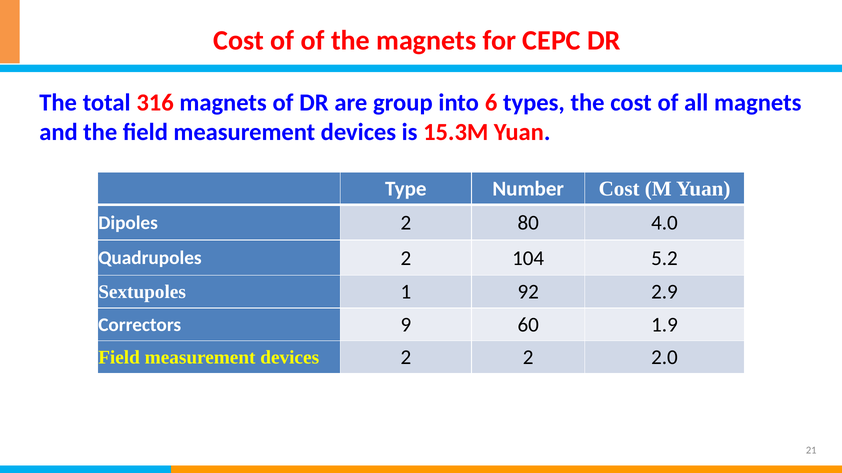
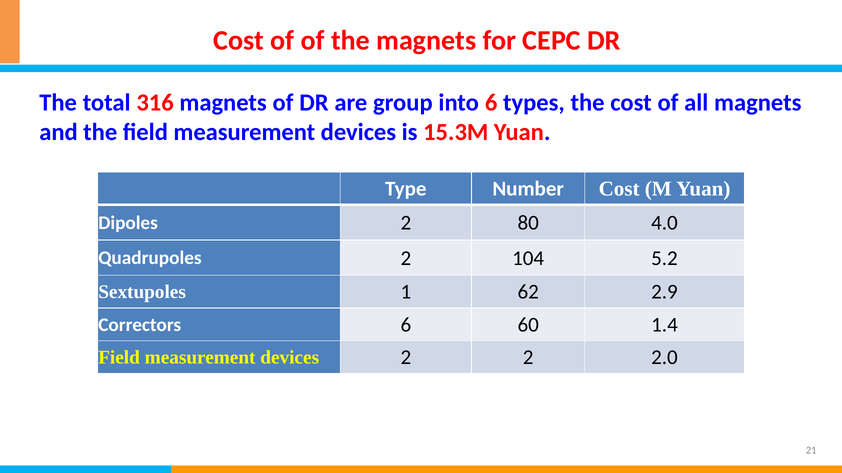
92: 92 -> 62 (528, 292)
Correctors 9: 9 -> 6 (406, 325)
1.9: 1.9 -> 1.4 (664, 325)
